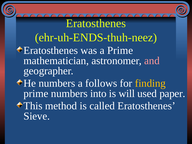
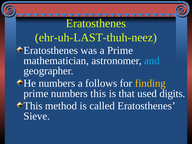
ehr-uh-ENDS-thuh-neez: ehr-uh-ENDS-thuh-neez -> ehr-uh-LAST-thuh-neez (96, 37)
and colour: pink -> light blue (152, 61)
numbers into: into -> this (98, 94)
will: will -> that (127, 94)
paper: paper -> digits (172, 94)
